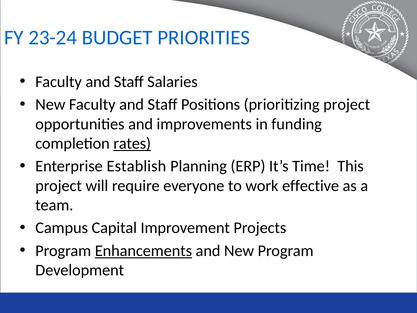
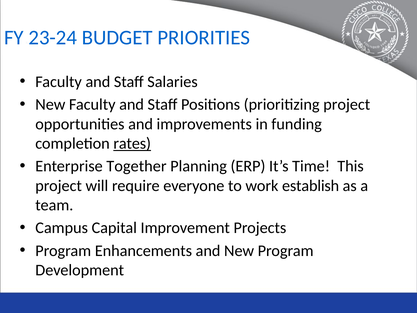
Establish: Establish -> Together (136, 166)
effective: effective -> establish (311, 186)
Enhancements underline: present -> none (143, 251)
